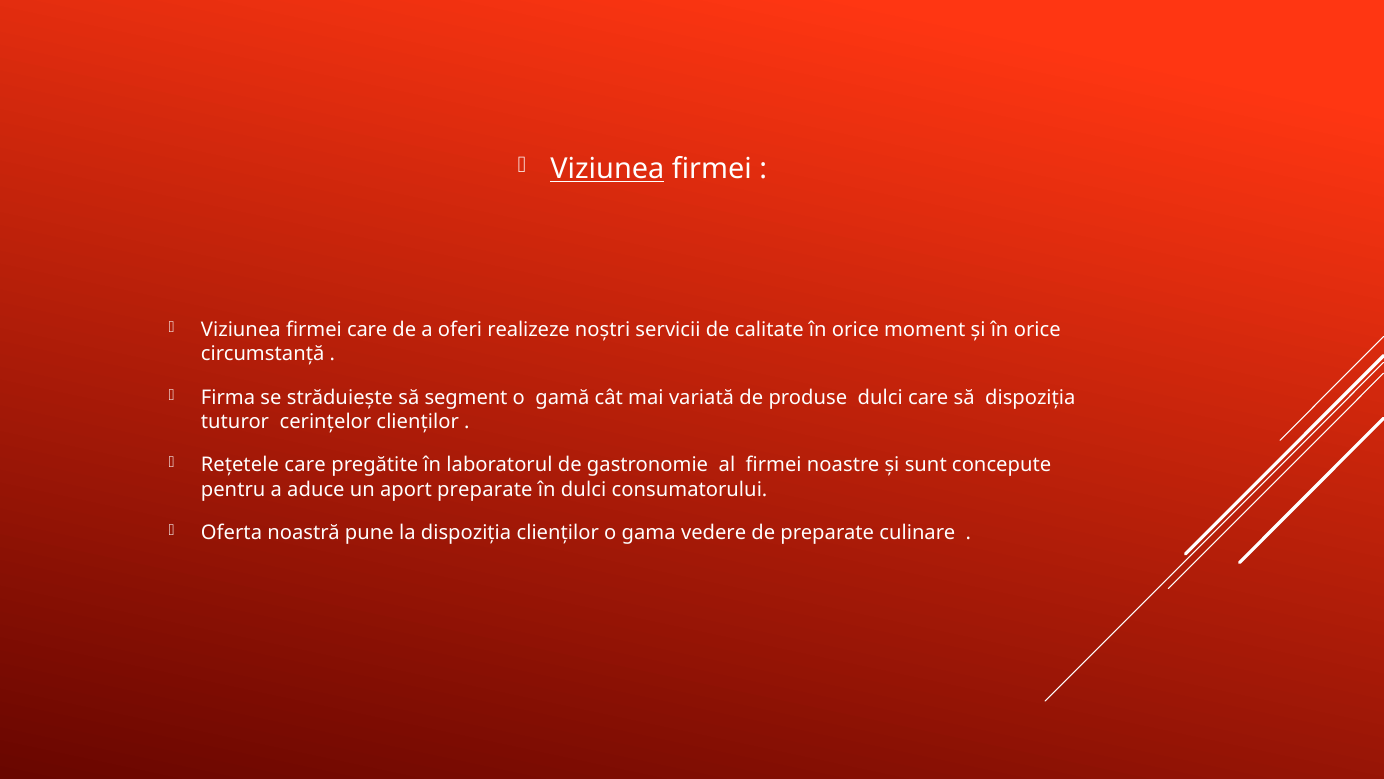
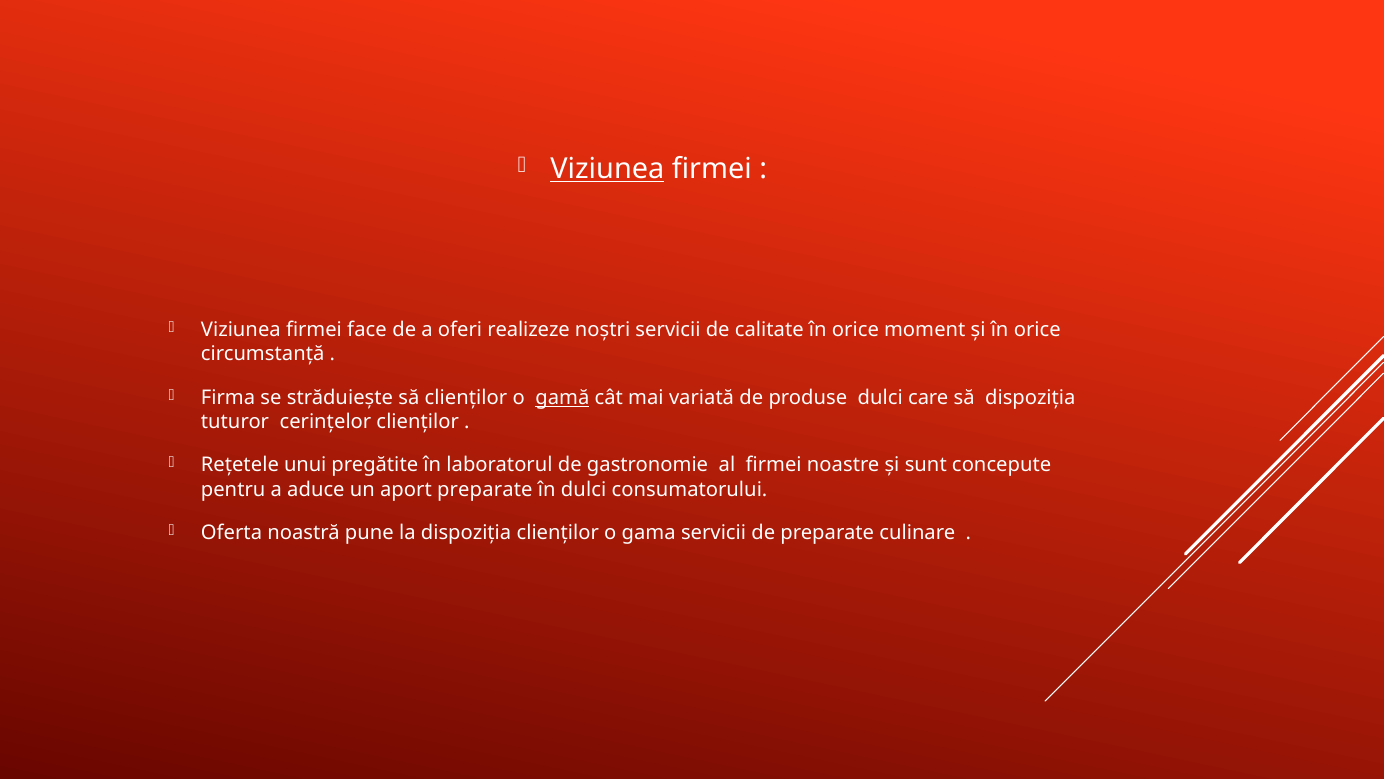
firmei care: care -> face (367, 330)
să segment: segment -> clienților (466, 397)
gamă underline: none -> present (562, 397)
Rețetele care: care -> unui (305, 465)
gama vedere: vedere -> servicii (714, 532)
